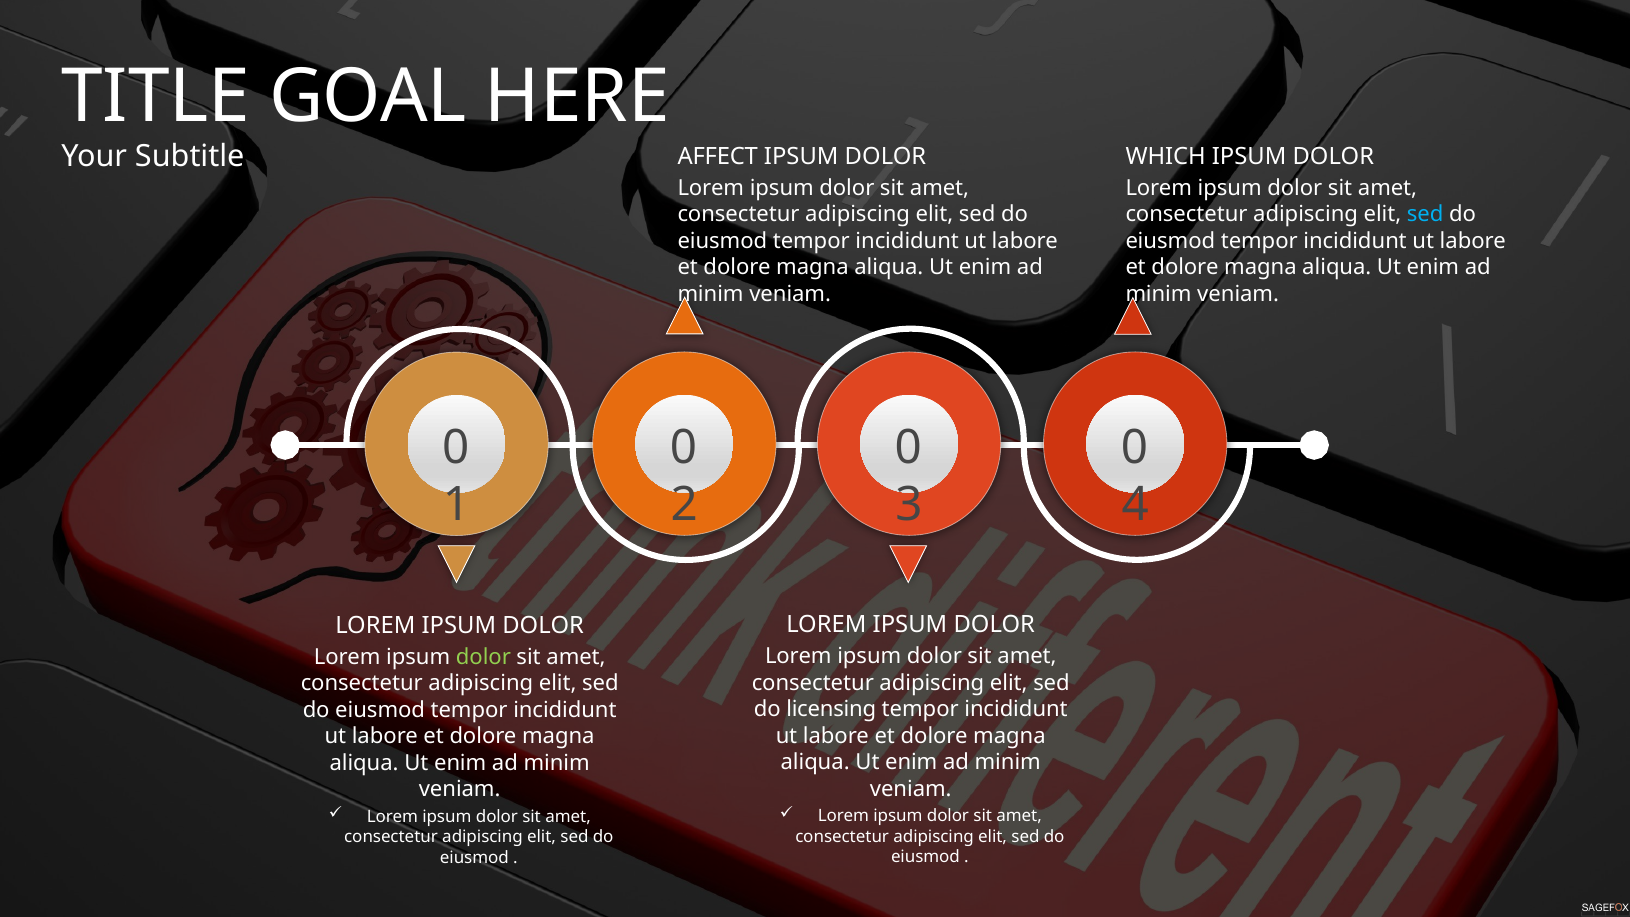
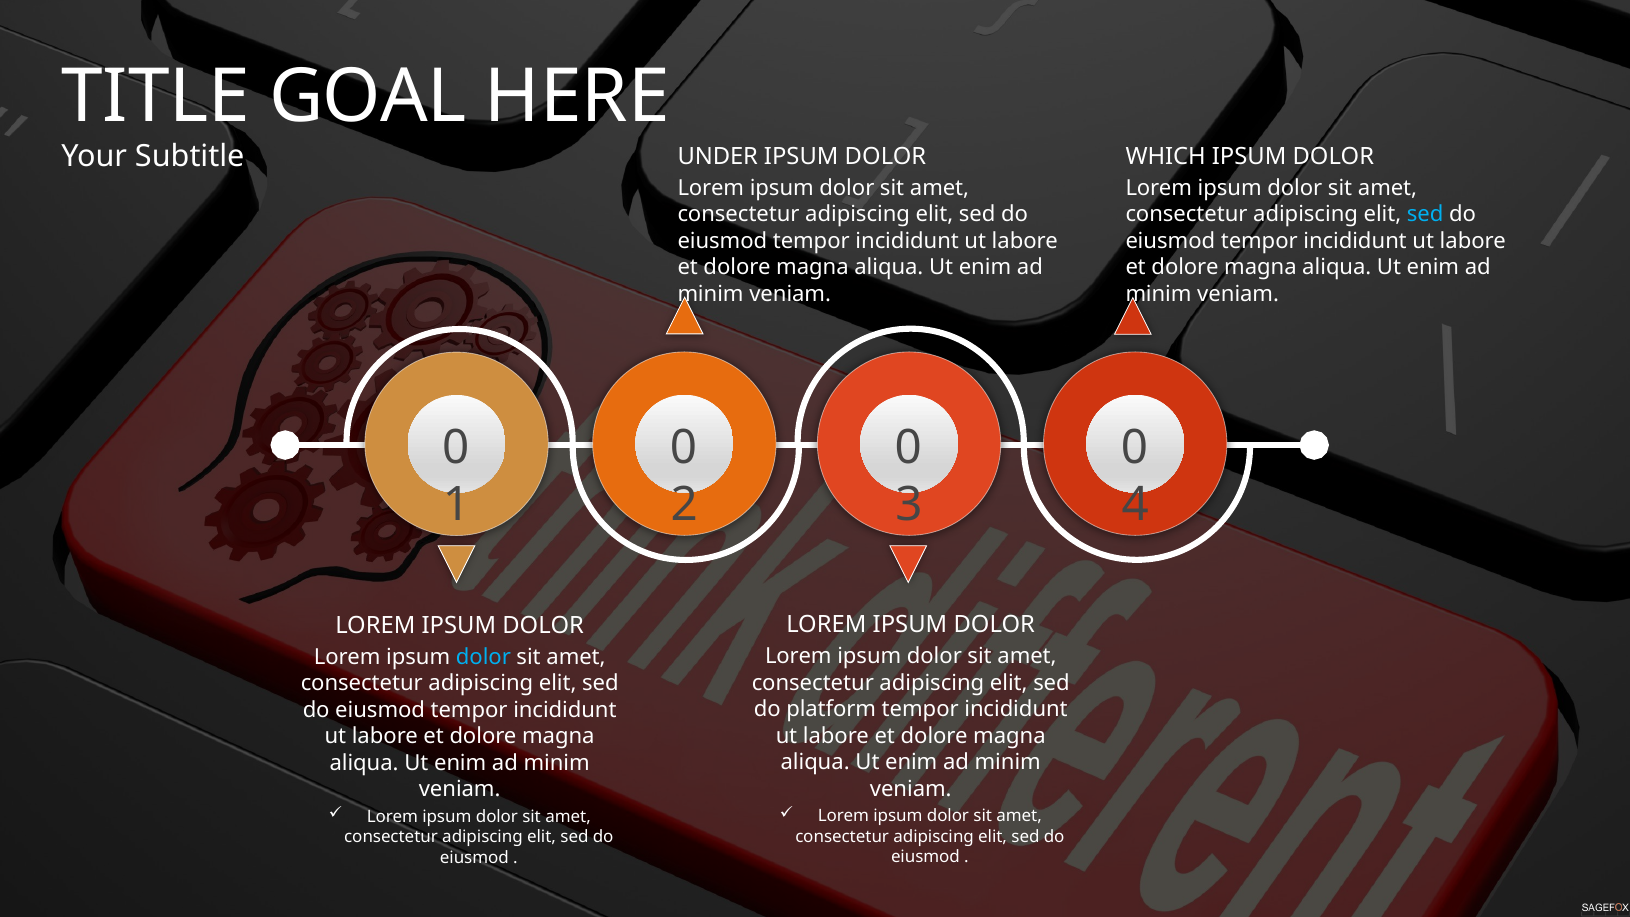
AFFECT: AFFECT -> UNDER (718, 157)
dolor colour: light green -> light blue (483, 657)
licensing: licensing -> platform (831, 709)
